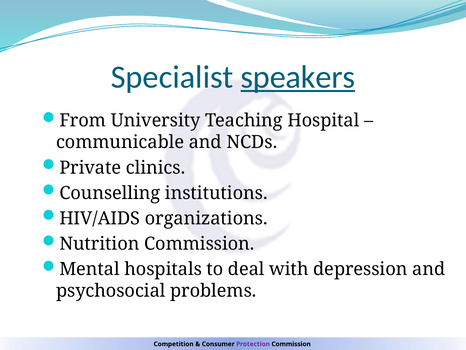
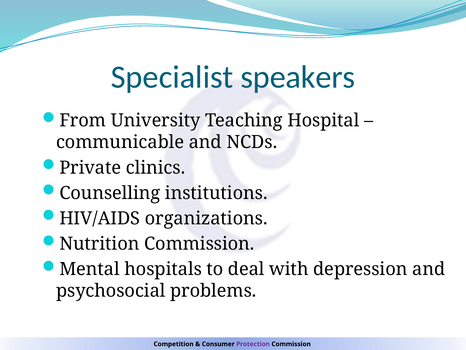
speakers underline: present -> none (298, 77)
